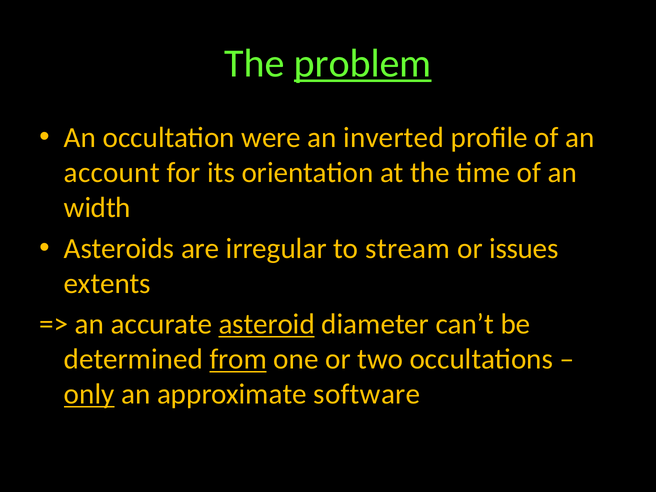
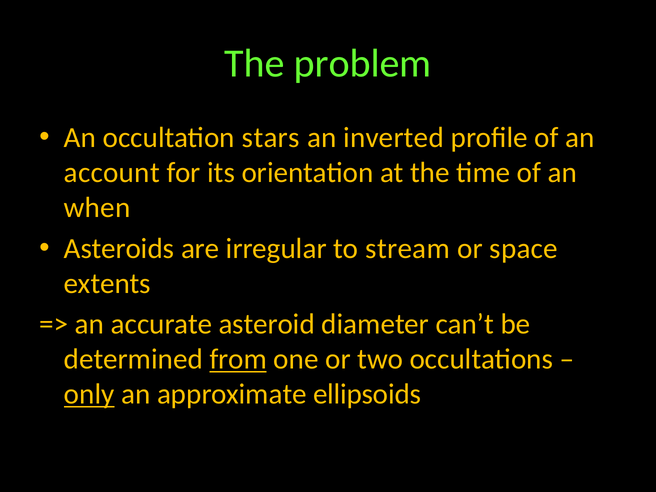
problem underline: present -> none (363, 64)
were: were -> stars (271, 138)
width: width -> when (97, 208)
issues: issues -> space (524, 248)
asteroid underline: present -> none (267, 324)
software: software -> ellipsoids (367, 394)
